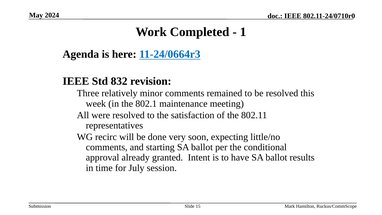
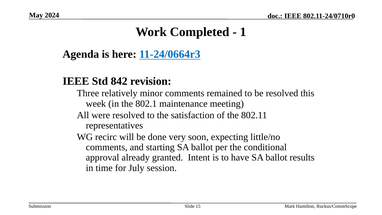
832: 832 -> 842 (119, 81)
